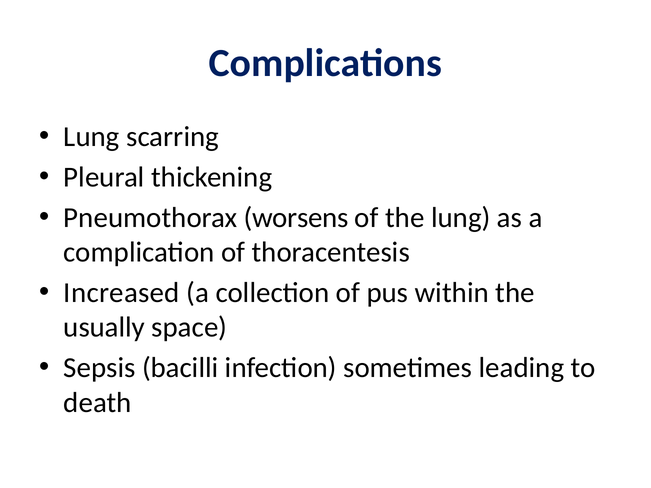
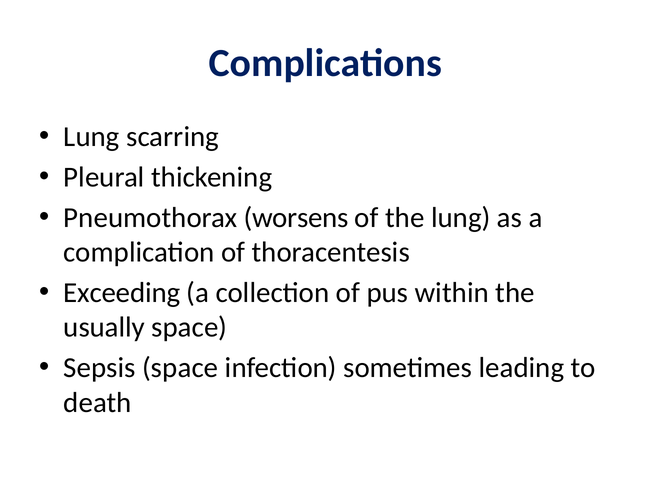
Increased: Increased -> Exceeding (122, 293)
Sepsis bacilli: bacilli -> space (180, 368)
